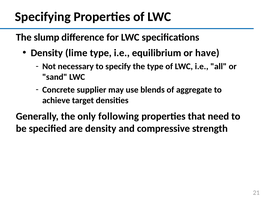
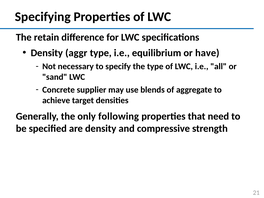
slump: slump -> retain (47, 37)
lime: lime -> aggr (76, 53)
